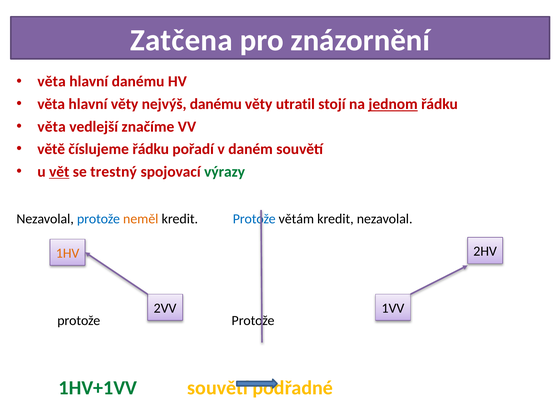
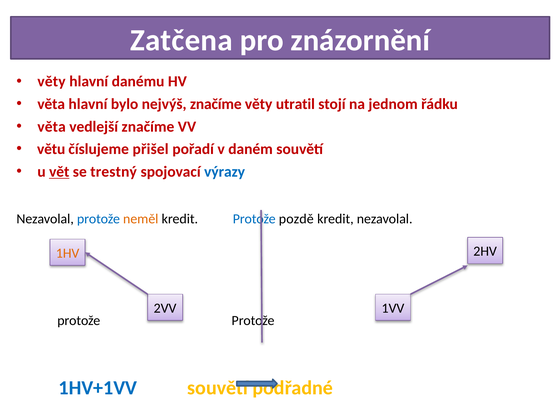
věta: věta -> věty (52, 82)
hlavní věty: věty -> bylo (125, 104)
nejvýš danému: danému -> značíme (216, 104)
jednom underline: present -> none (393, 104)
větě: větě -> větu (51, 149)
číslujeme řádku: řádku -> přišel (151, 149)
výrazy colour: green -> blue (225, 172)
větám: větám -> pozdě (296, 219)
1HV+1VV colour: green -> blue (98, 388)
